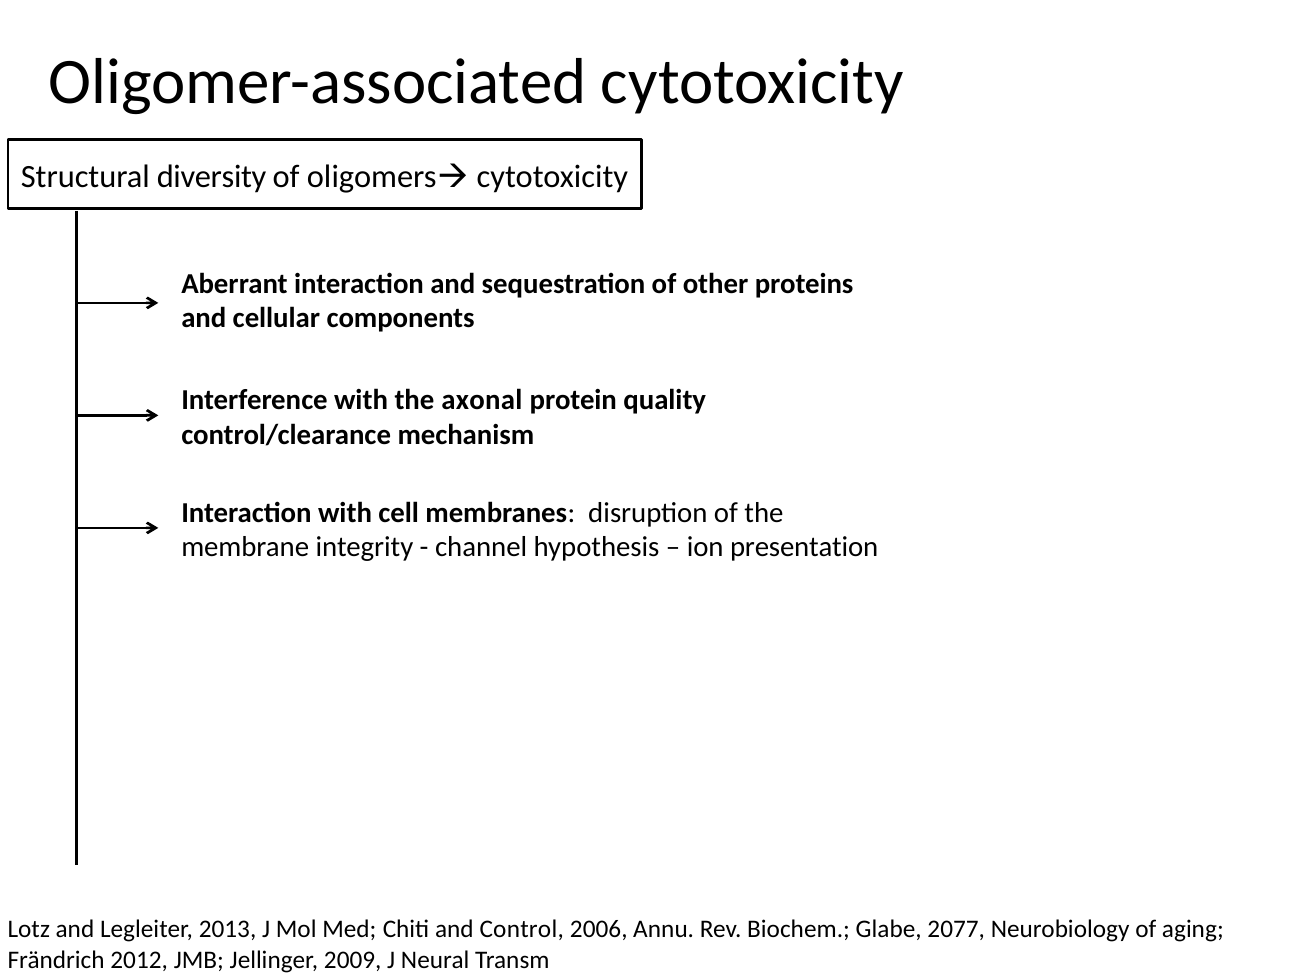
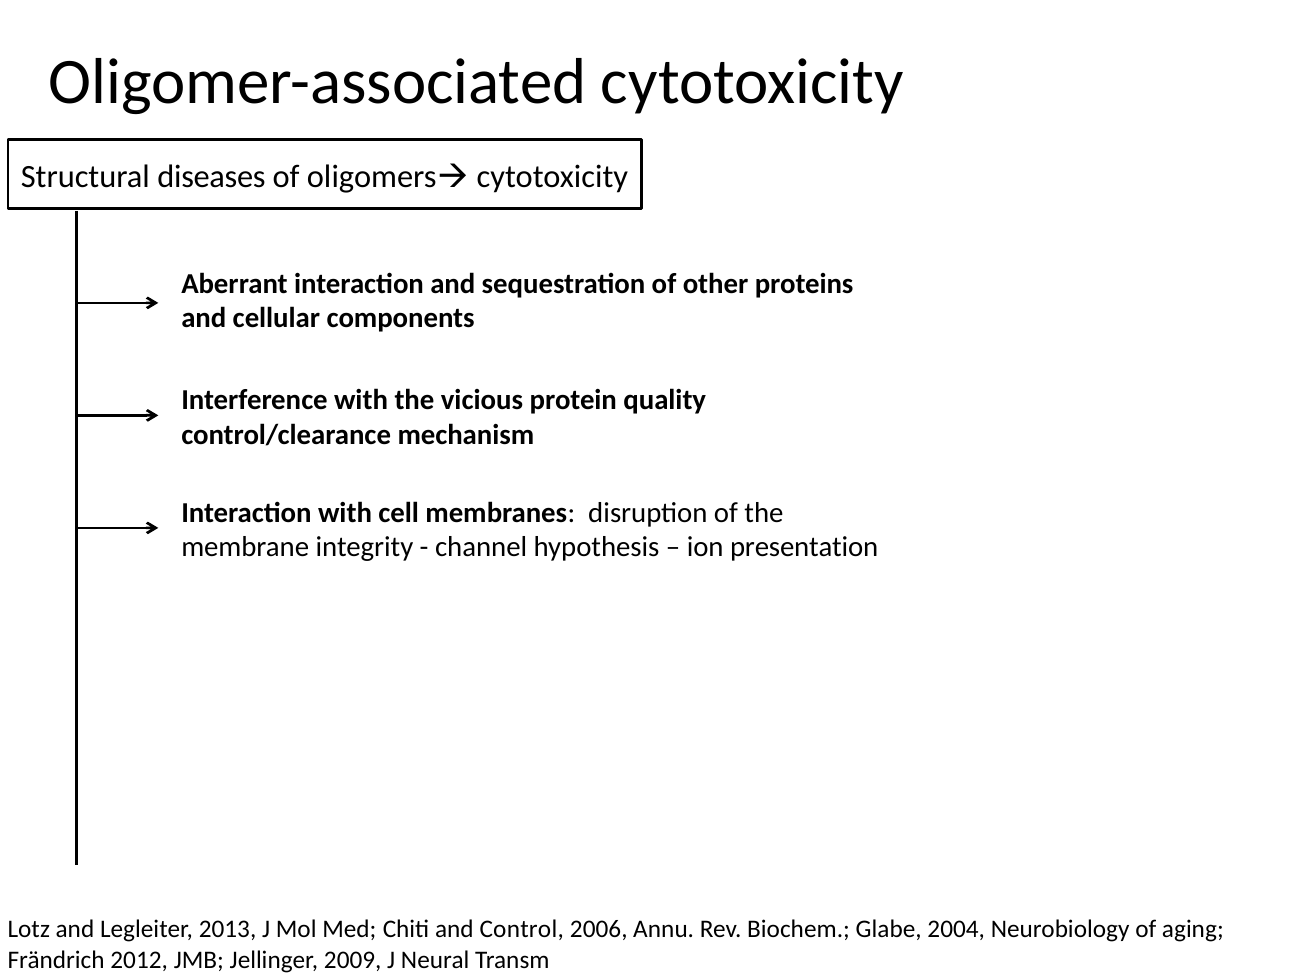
diversity: diversity -> diseases (212, 176)
axonal: axonal -> vicious (482, 400)
2077: 2077 -> 2004 (956, 929)
